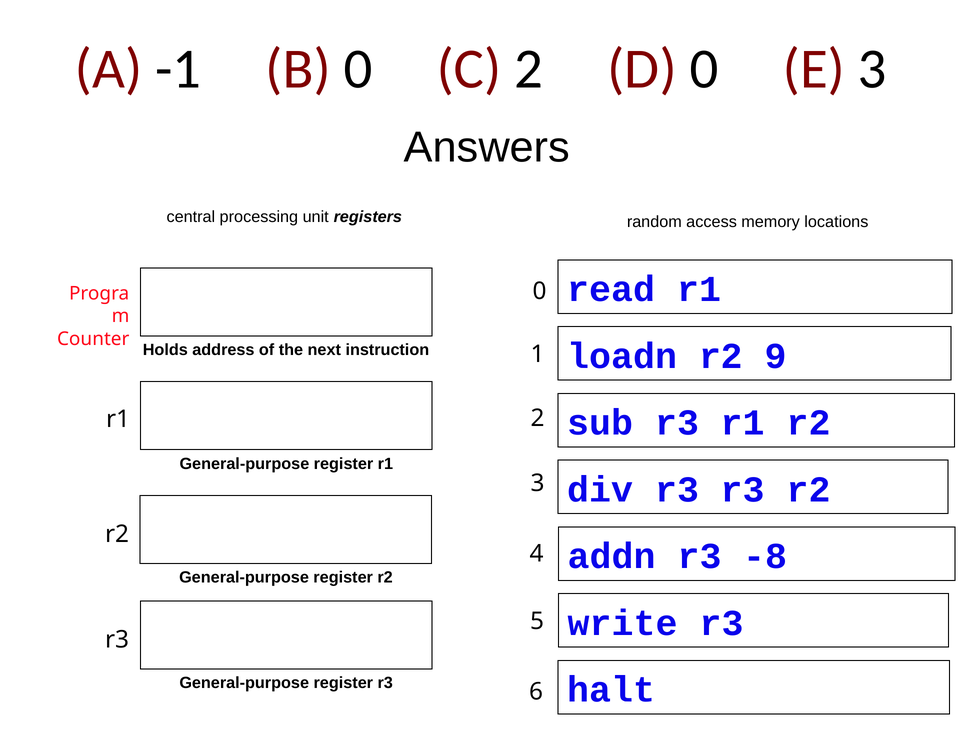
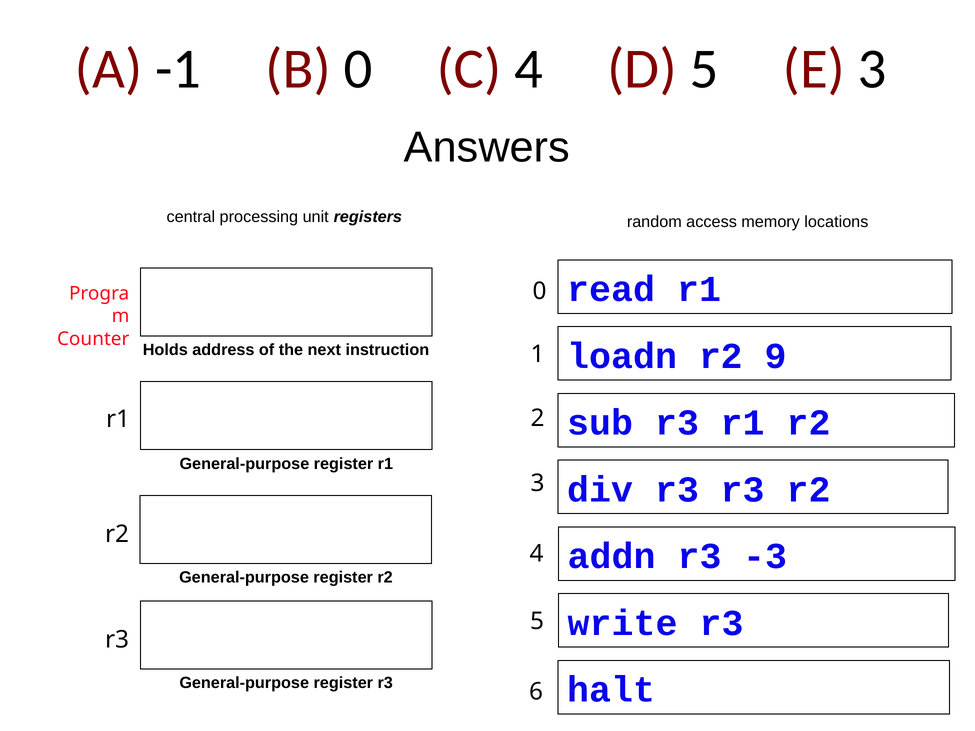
C 2: 2 -> 4 (529, 69)
D 0: 0 -> 5 (704, 69)
-8: -8 -> -3 (765, 557)
